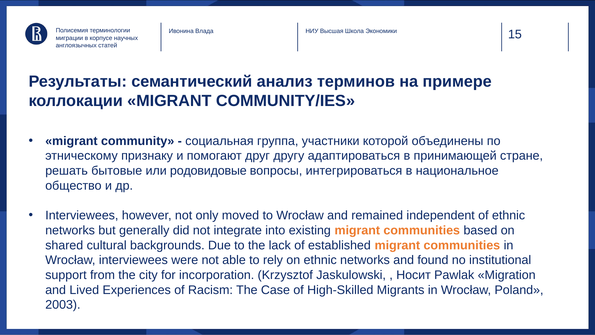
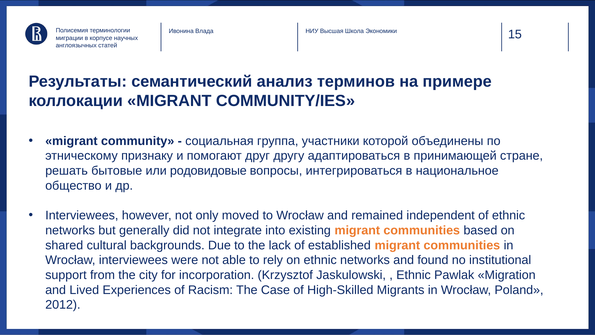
Носит: Носит -> Ethnic (414, 275)
2003: 2003 -> 2012 (63, 305)
